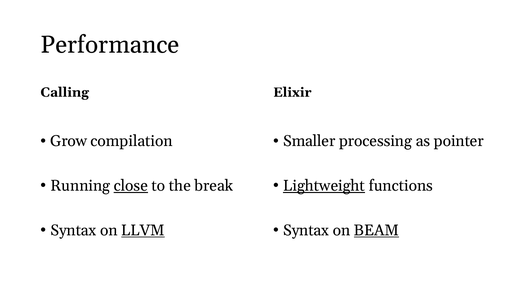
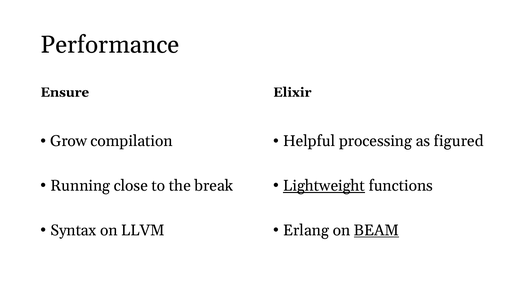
Calling: Calling -> Ensure (65, 92)
Smaller: Smaller -> Helpful (309, 141)
pointer: pointer -> figured (459, 141)
close underline: present -> none (131, 186)
LLVM underline: present -> none (143, 231)
Syntax: Syntax -> Erlang (306, 231)
